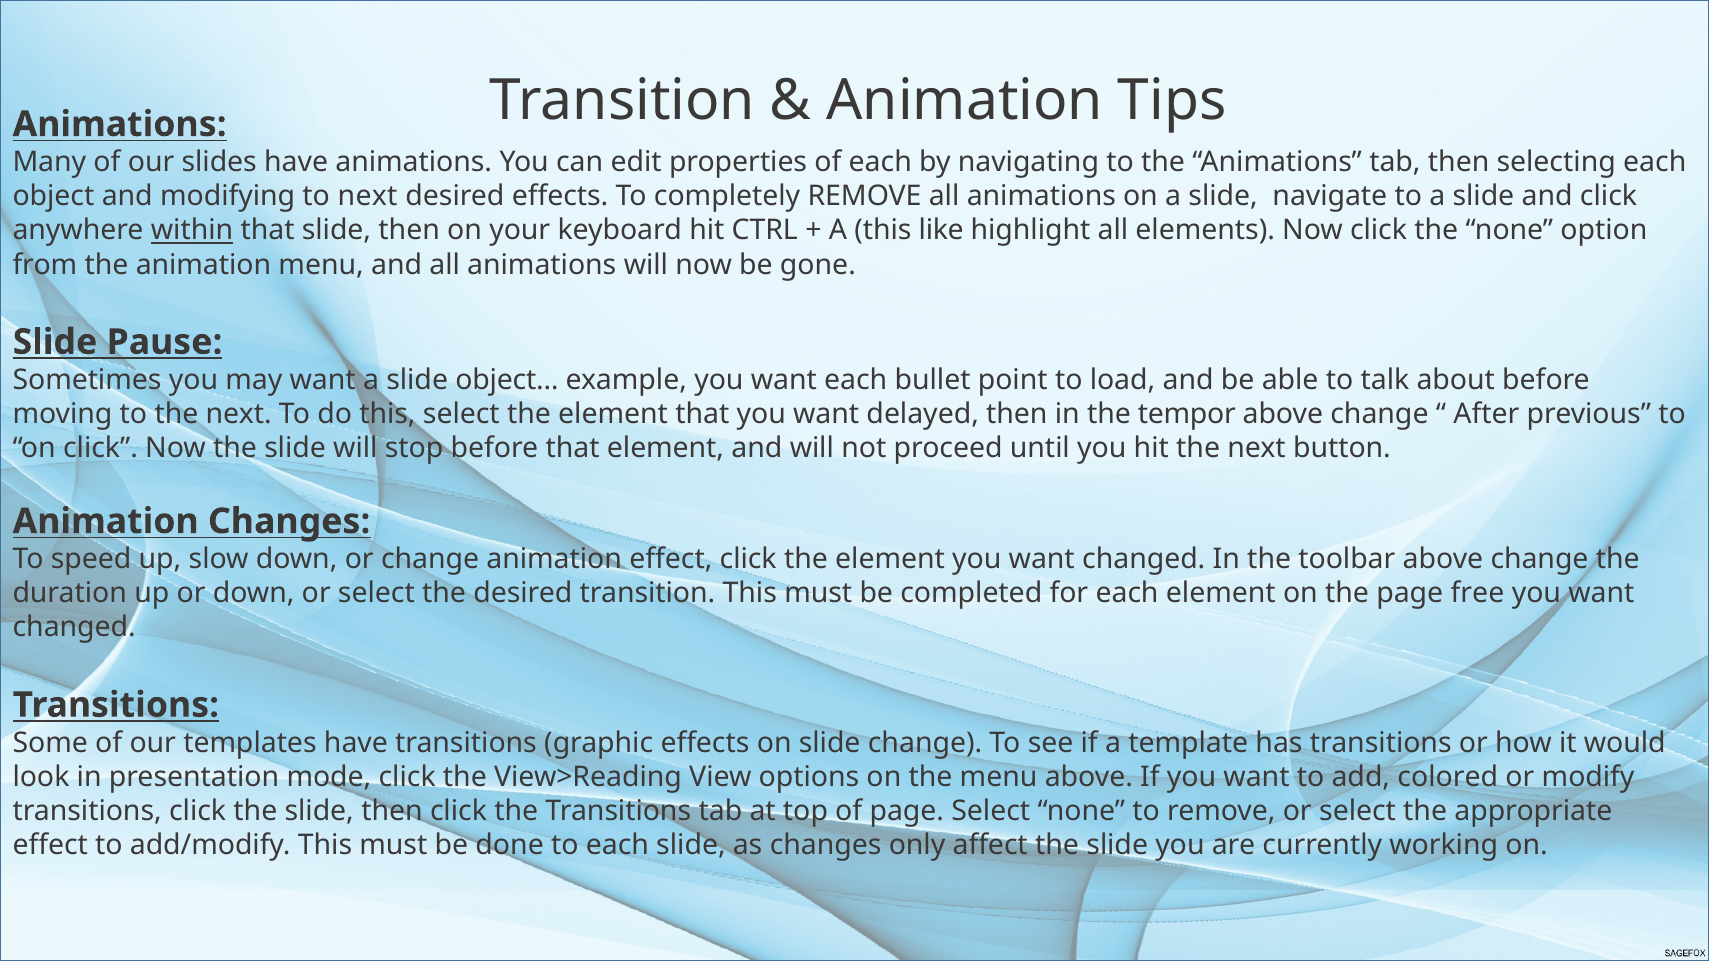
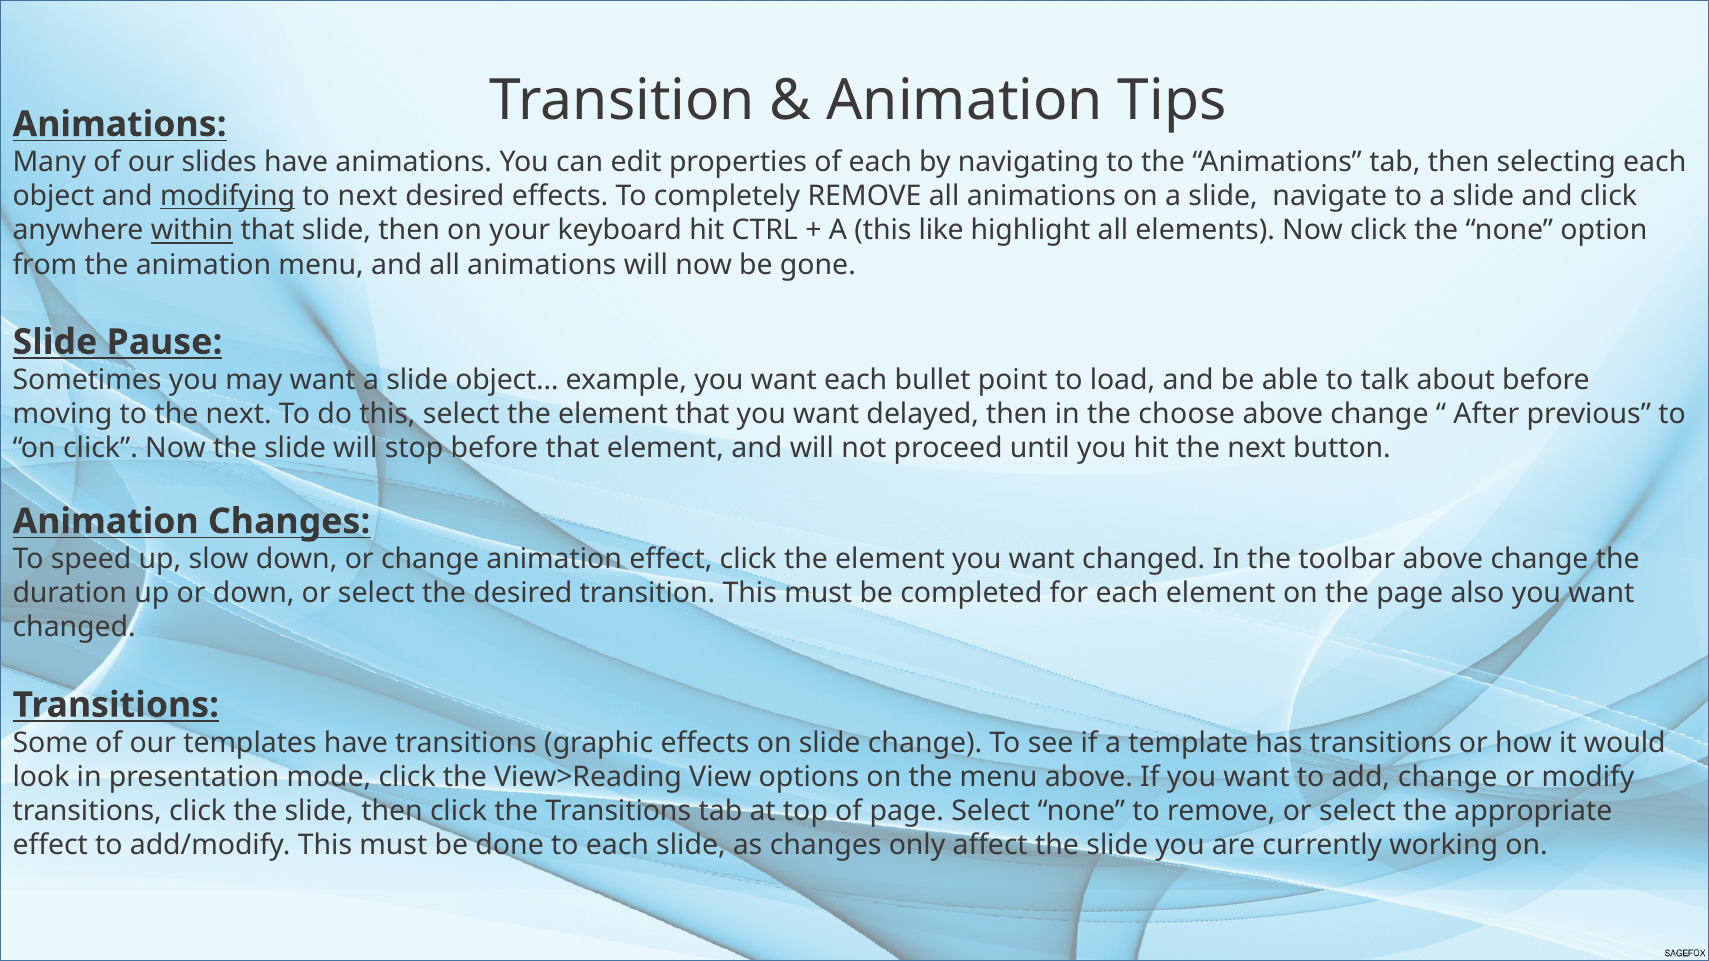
modifying underline: none -> present (228, 196)
tempor: tempor -> choose (1187, 414)
free: free -> also (1478, 594)
add colored: colored -> change (1448, 777)
